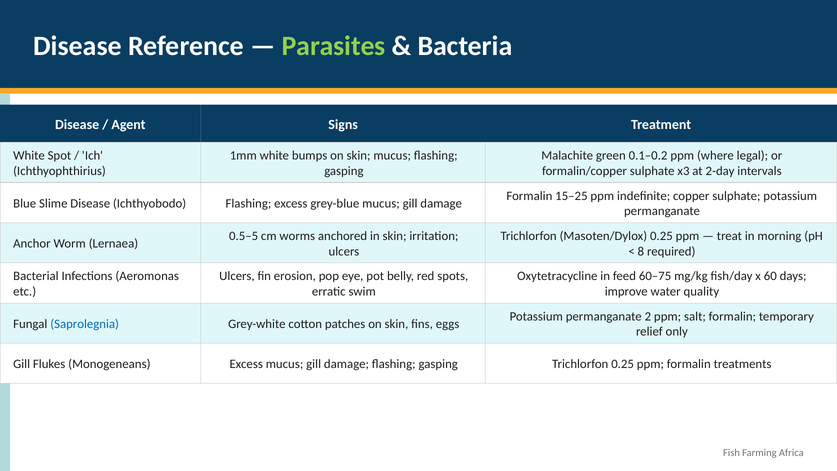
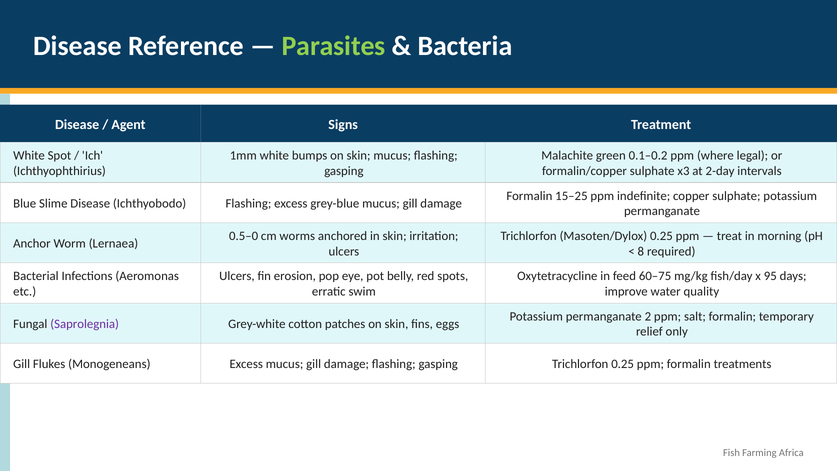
0.5–5: 0.5–5 -> 0.5–0 (244, 236)
60: 60 -> 95 (770, 276)
Saprolegnia colour: blue -> purple (85, 324)
